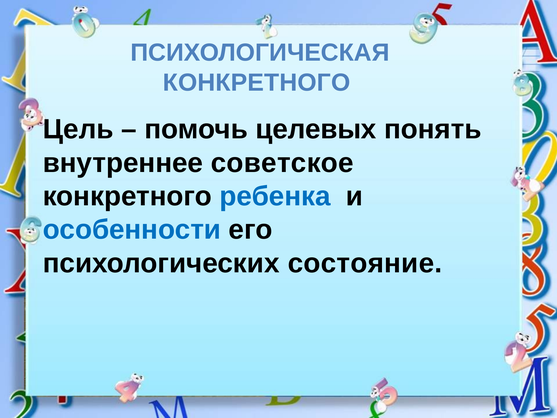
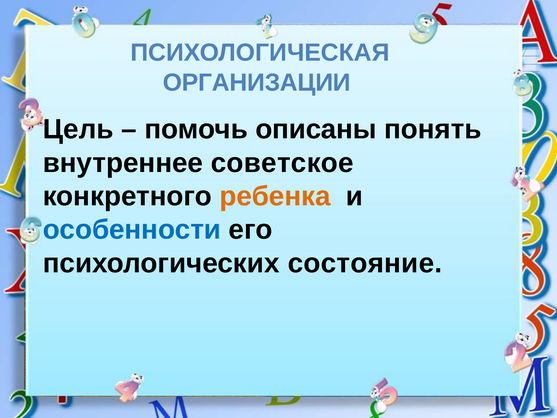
КОНКРЕТНОГО: КОНКРЕТНОГО -> ОРГАНИЗАЦИИ (257, 83)
целевых: целевых -> описаны (316, 129)
ребенка colour: blue -> orange (275, 196)
